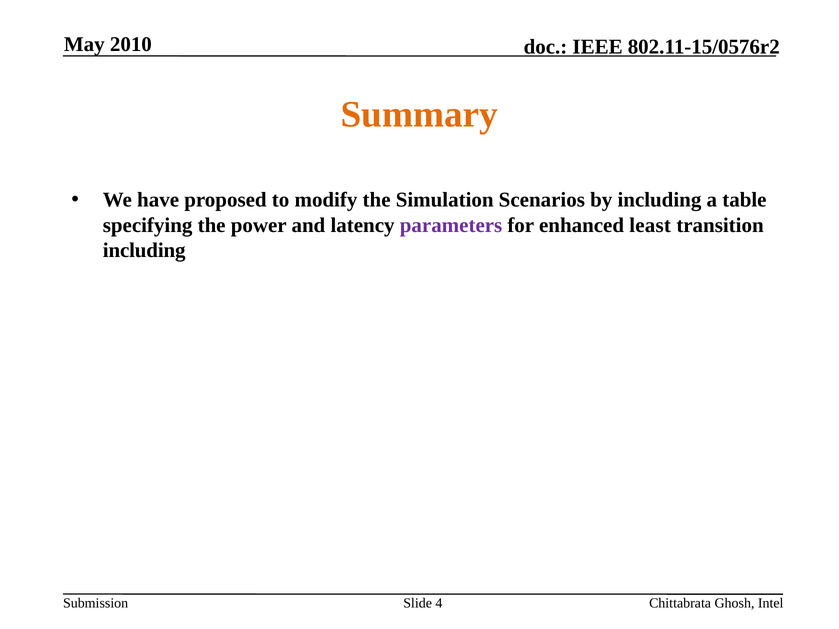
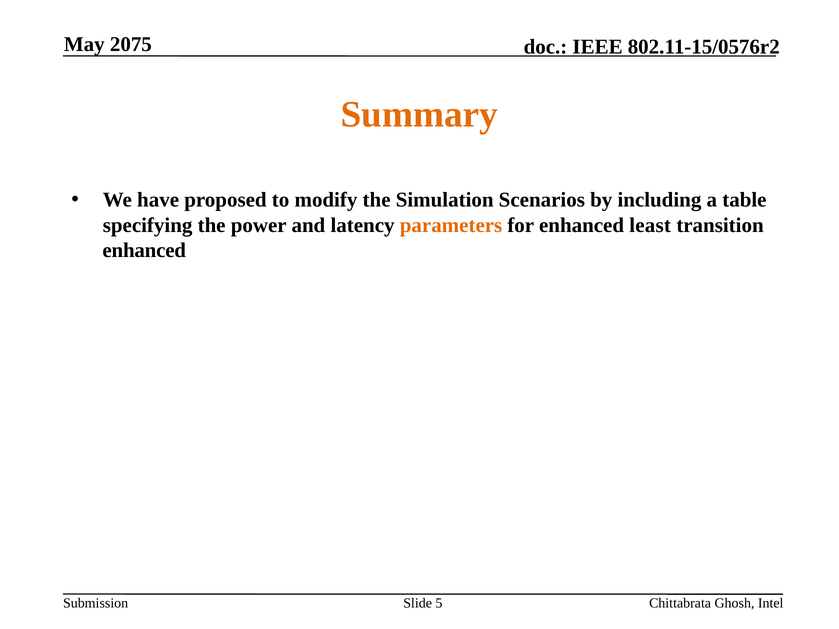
2010: 2010 -> 2075 (131, 44)
parameters colour: purple -> orange (451, 225)
including: including -> enhanced (144, 250)
4: 4 -> 5 (439, 603)
